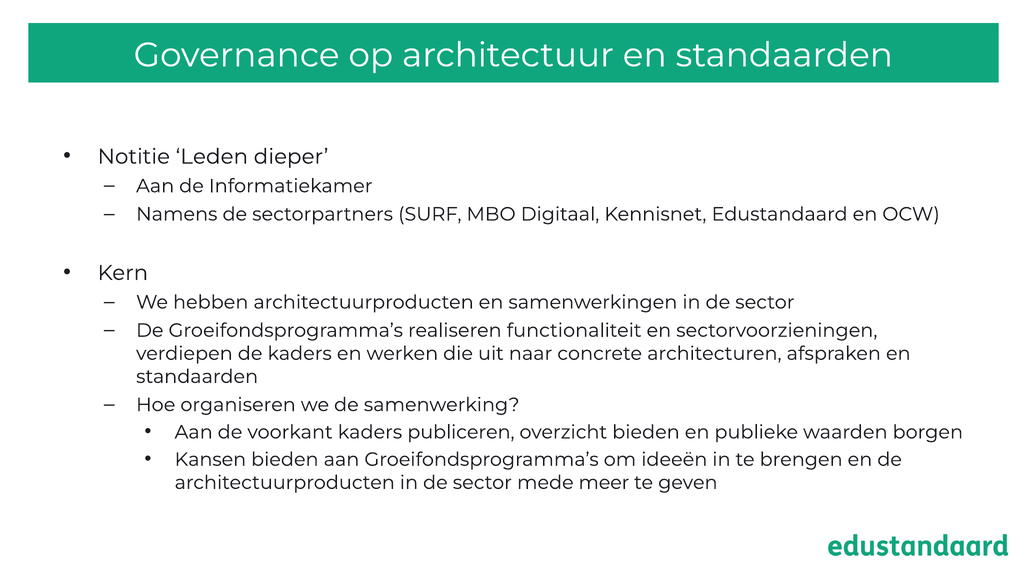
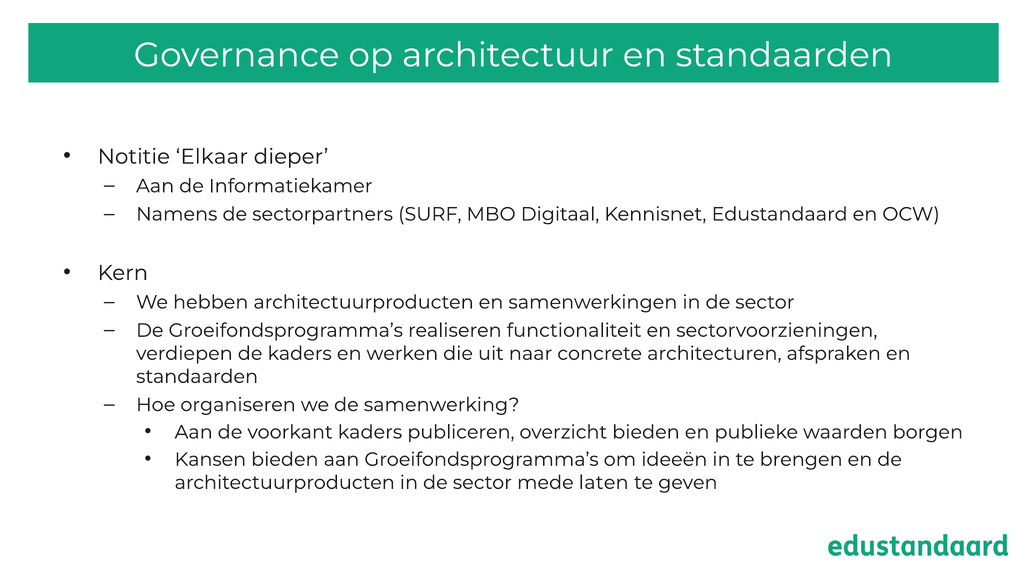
Leden: Leden -> Elkaar (212, 157)
meer: meer -> laten (604, 483)
